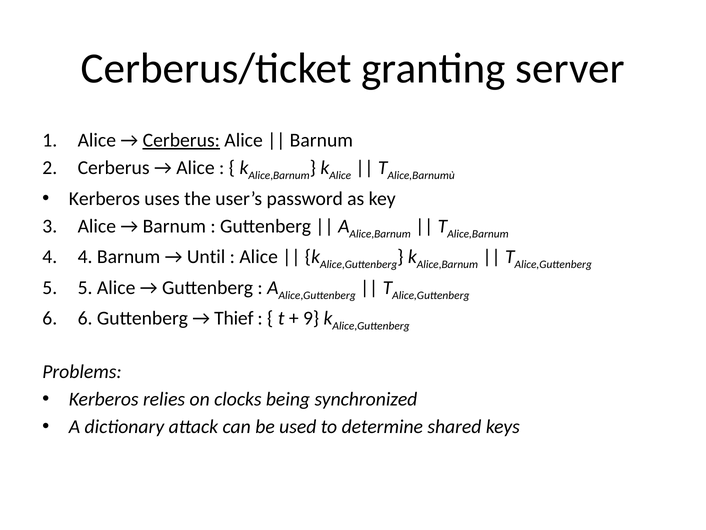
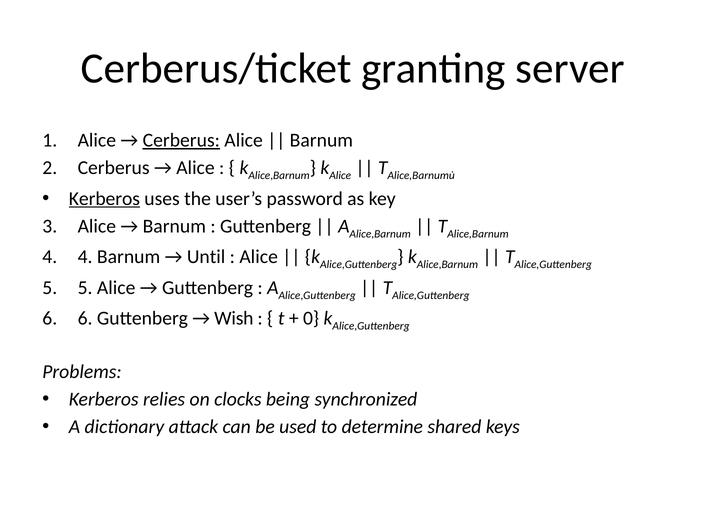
Kerberos underline: none -> present (104, 198)
Thief: Thief -> Wish (234, 318)
9: 9 -> 0 (311, 318)
